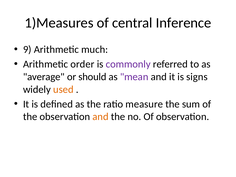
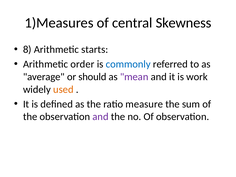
Inference: Inference -> Skewness (184, 23)
9: 9 -> 8 (27, 50)
much: much -> starts (95, 50)
commonly colour: purple -> blue (128, 64)
signs: signs -> work (197, 77)
and colour: orange -> purple (100, 117)
